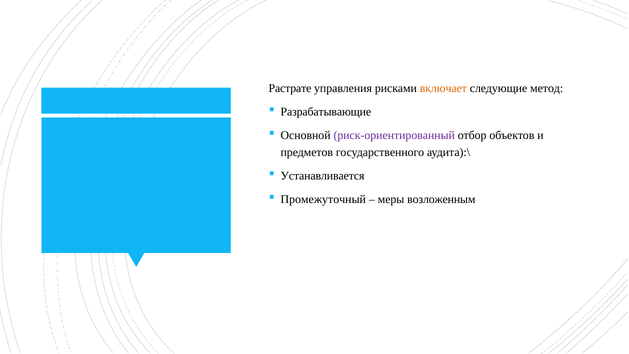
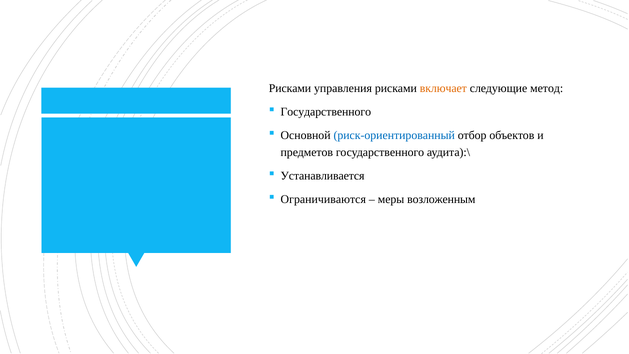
Растрате: Растрате -> Рисками (290, 88)
Разрабатывающие: Разрабатывающие -> Государственного (326, 112)
риск-ориентированный colour: purple -> blue (394, 135)
Промежуточный: Промежуточный -> Ограничиваются (323, 199)
